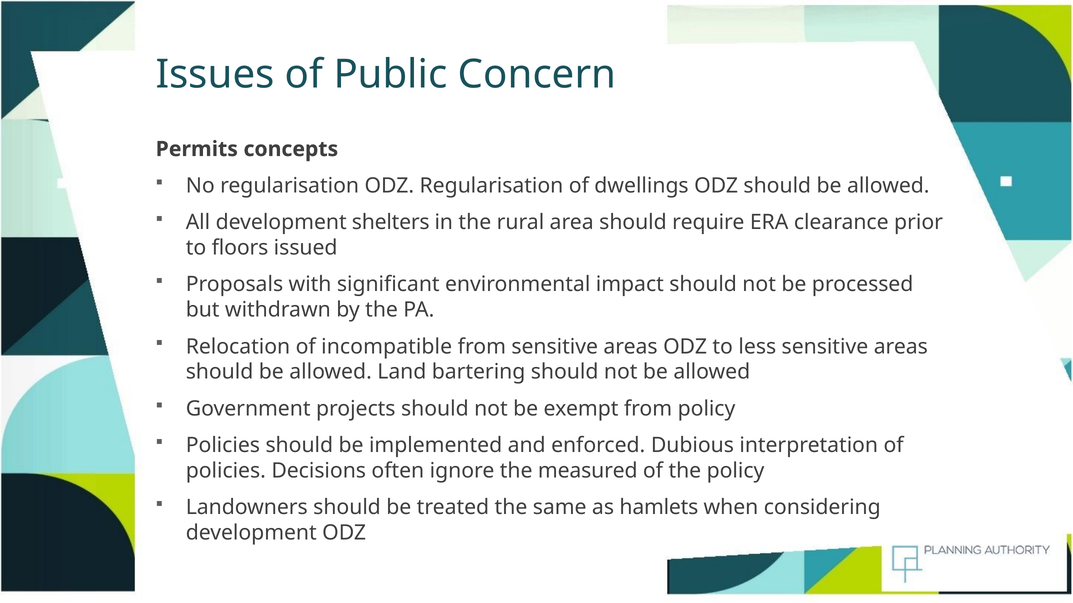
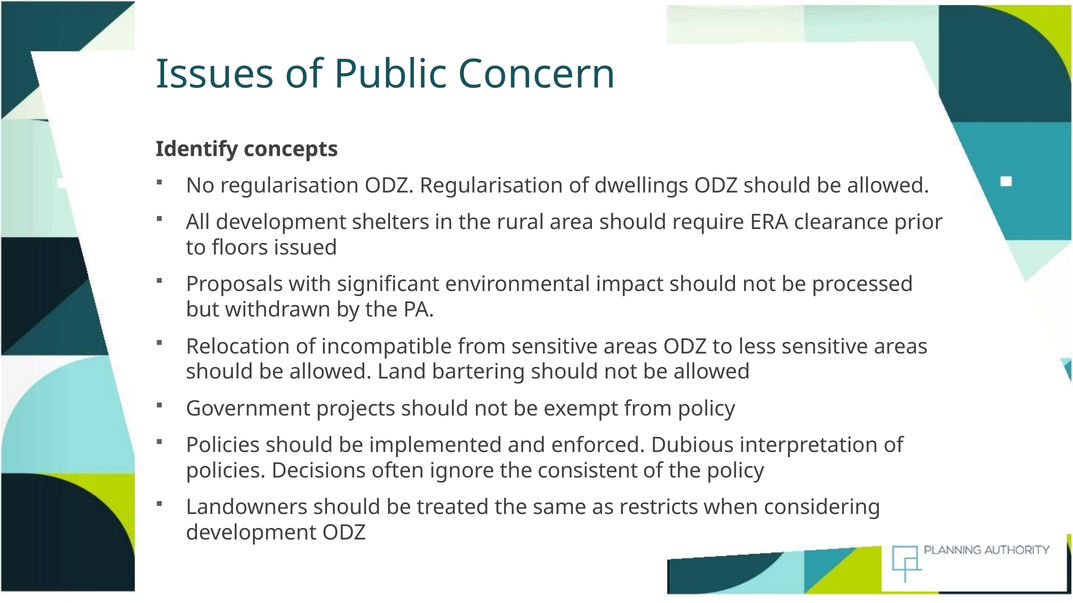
Permits: Permits -> Identify (197, 149)
measured: measured -> consistent (588, 471)
hamlets: hamlets -> restricts (659, 508)
